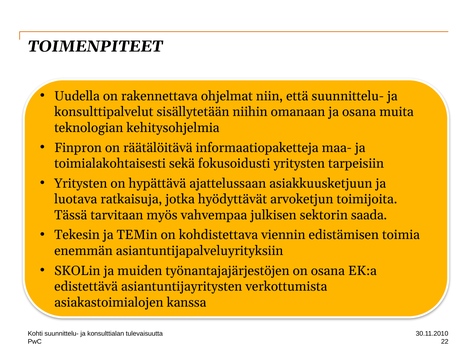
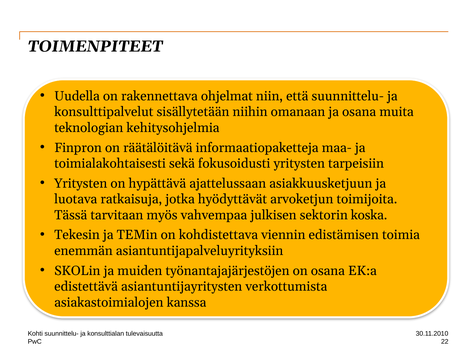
saada: saada -> koska (369, 215)
